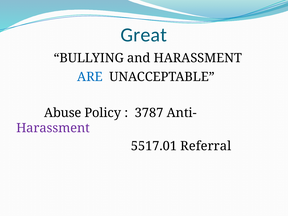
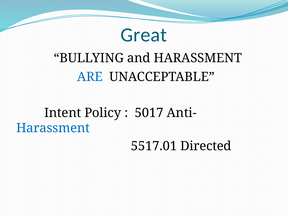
Abuse: Abuse -> Intent (63, 113)
3787: 3787 -> 5017 (149, 113)
Harassment colour: purple -> blue (53, 128)
Referral: Referral -> Directed (206, 146)
